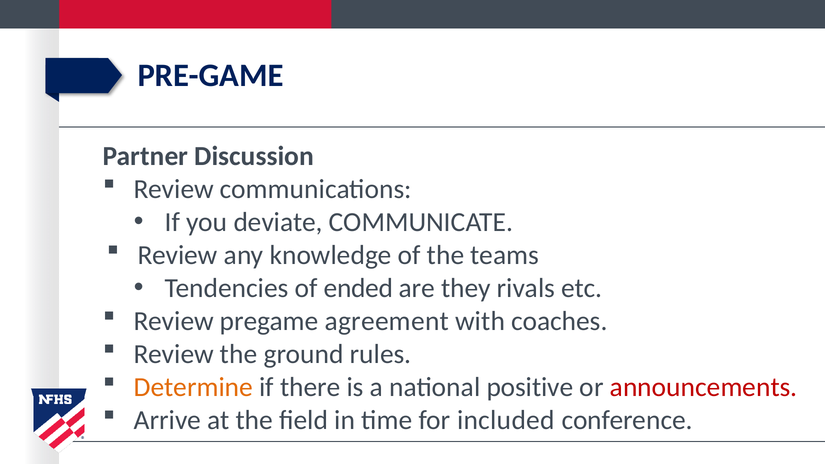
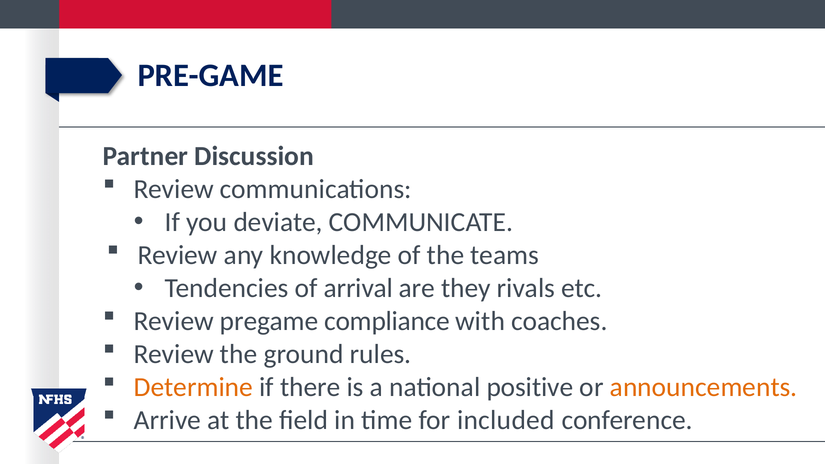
ended: ended -> arrival (358, 288)
agreement: agreement -> compliance (387, 321)
announcements colour: red -> orange (704, 387)
